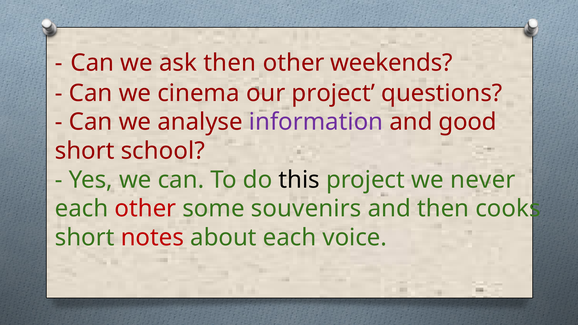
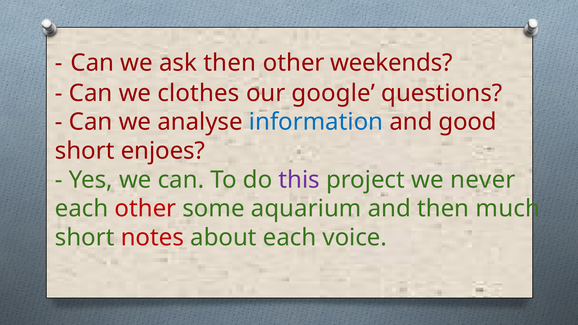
cinema: cinema -> clothes (198, 93)
our project: project -> google (333, 93)
information colour: purple -> blue (316, 122)
school: school -> enjoes (163, 151)
this colour: black -> purple (299, 180)
souvenirs: souvenirs -> aquarium (306, 209)
cooks: cooks -> much (508, 209)
